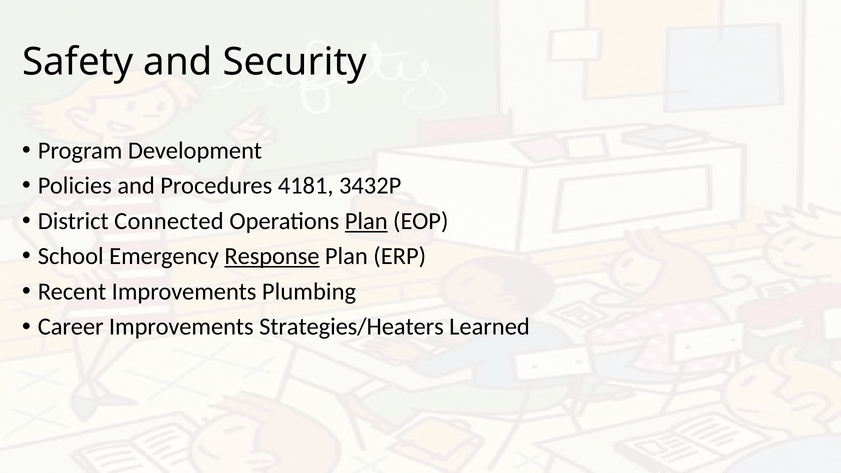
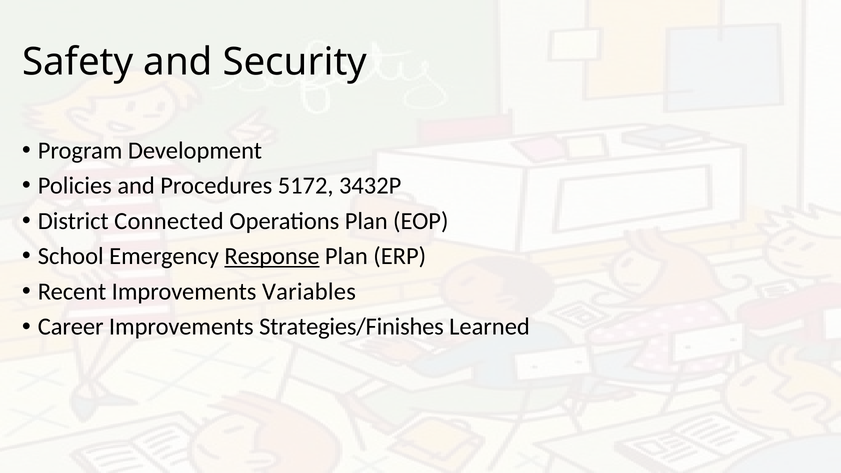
4181: 4181 -> 5172 (306, 186)
Plan underline: present -> none (366, 221)
Plumbing: Plumbing -> Variables (309, 292)
Strategies/Heaters: Strategies/Heaters -> Strategies/Finishes (352, 327)
